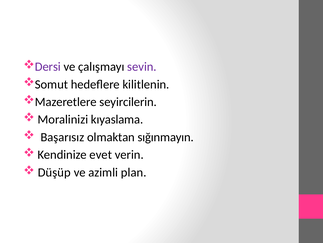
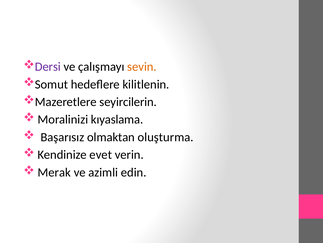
sevin colour: purple -> orange (142, 67)
sığınmayın: sığınmayın -> oluşturma (166, 137)
Düşüp: Düşüp -> Merak (54, 172)
plan: plan -> edin (134, 172)
